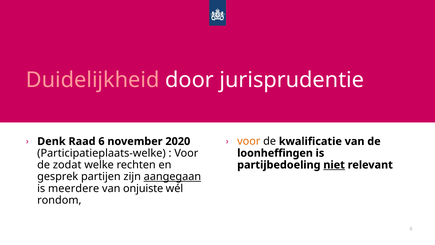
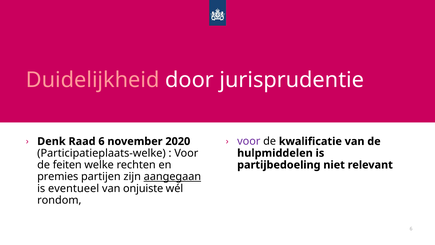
voor colour: orange -> purple (249, 141)
loonheffingen: loonheffingen -> hulpmiddelen (275, 153)
zodat: zodat -> feiten (67, 165)
niet underline: present -> none (334, 165)
gesprek: gesprek -> premies (58, 176)
meerdere: meerdere -> eventueel (74, 188)
